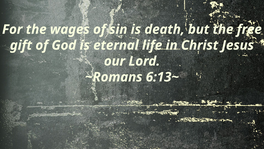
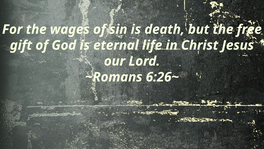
6:13~: 6:13~ -> 6:26~ (162, 77)
